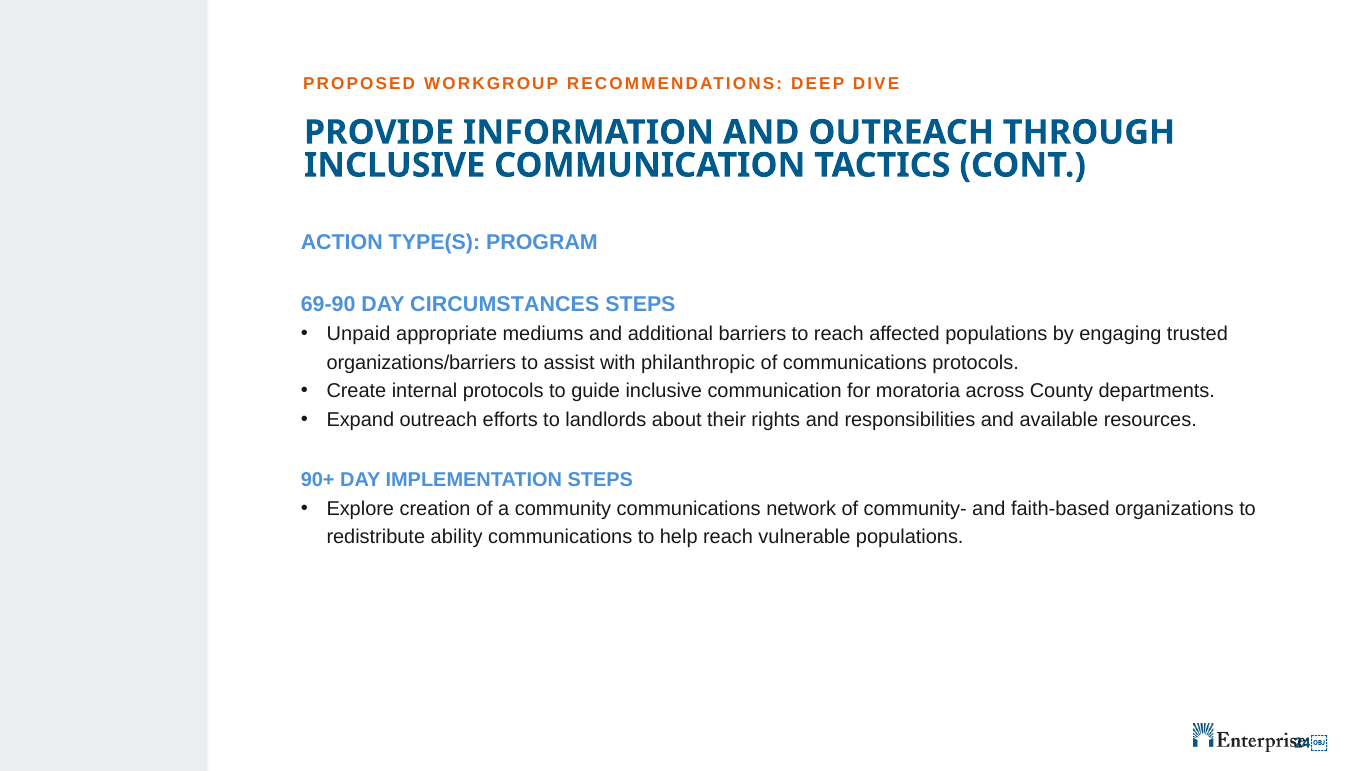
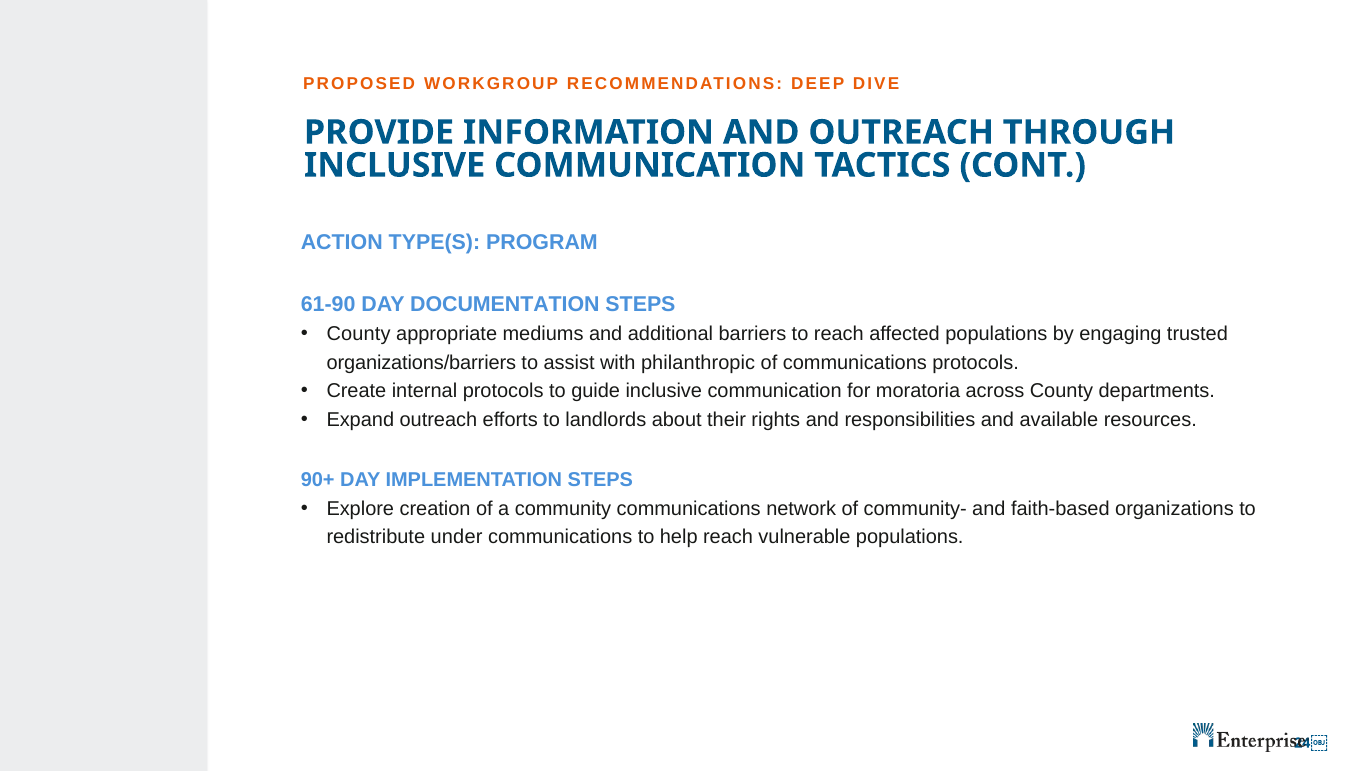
69-90: 69-90 -> 61-90 (328, 304)
CIRCUMSTANCES: CIRCUMSTANCES -> DOCUMENTATION (505, 304)
Unpaid: Unpaid -> County (359, 334)
ability: ability -> under (457, 537)
